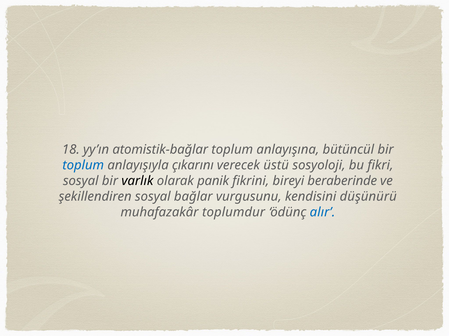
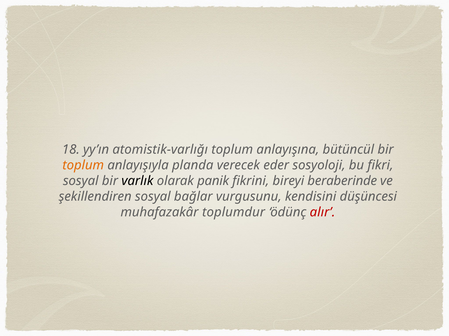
atomistik-bağlar: atomistik-bağlar -> atomistik-varlığı (160, 150)
toplum colour: blue -> orange (83, 165)
çıkarını: çıkarını -> planda (193, 165)
üstü: üstü -> eder (276, 165)
düşünürü: düşünürü -> düşüncesi (368, 197)
alır colour: blue -> red (322, 213)
